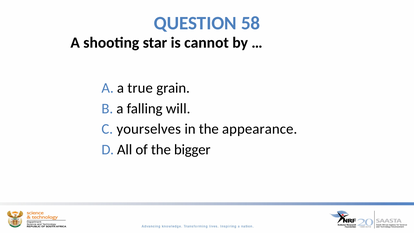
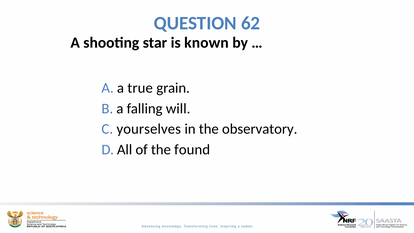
58: 58 -> 62 (251, 23)
cannot: cannot -> known (206, 43)
appearance: appearance -> observatory (260, 129)
bigger: bigger -> found (192, 150)
